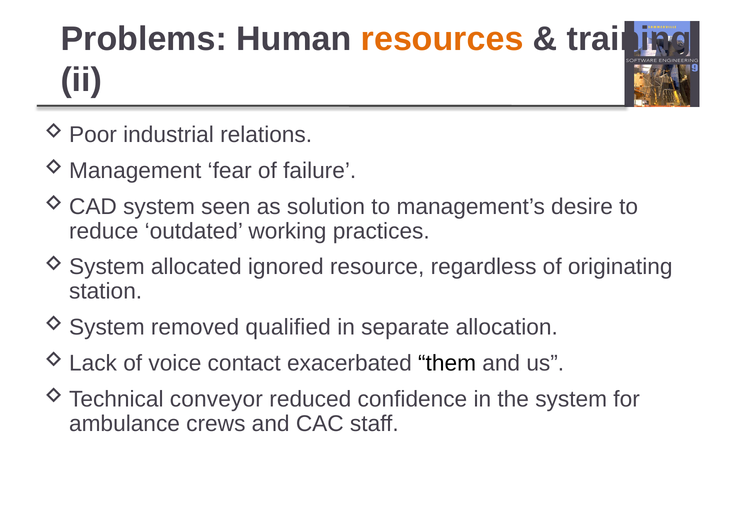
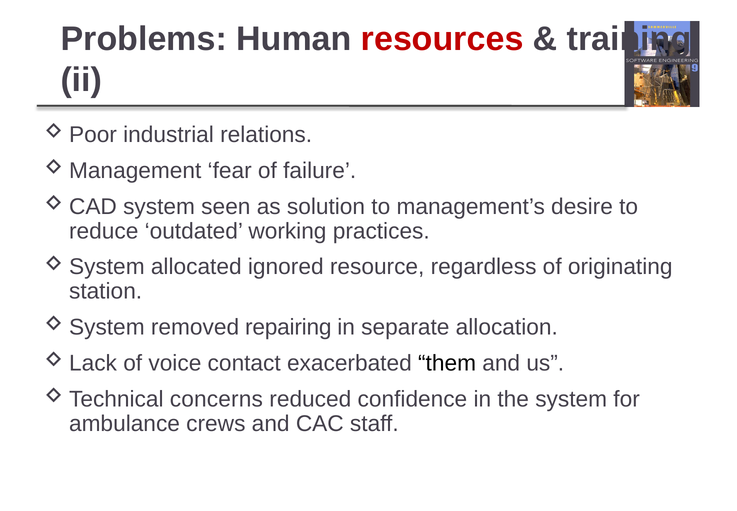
resources colour: orange -> red (442, 39)
qualified: qualified -> repairing (288, 327)
conveyor: conveyor -> concerns (216, 398)
